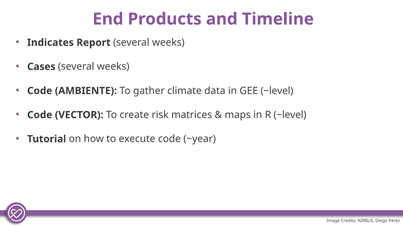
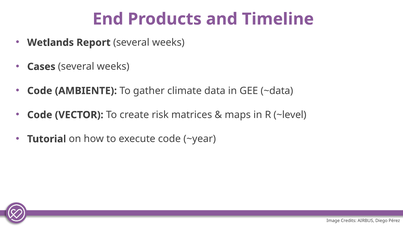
Indicates: Indicates -> Wetlands (50, 43)
GEE ~level: ~level -> ~data (277, 91)
